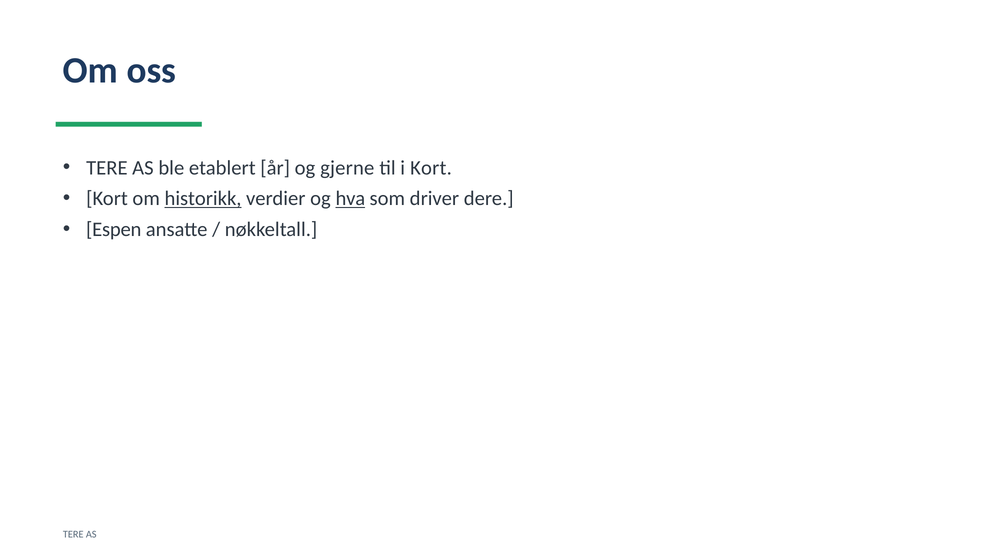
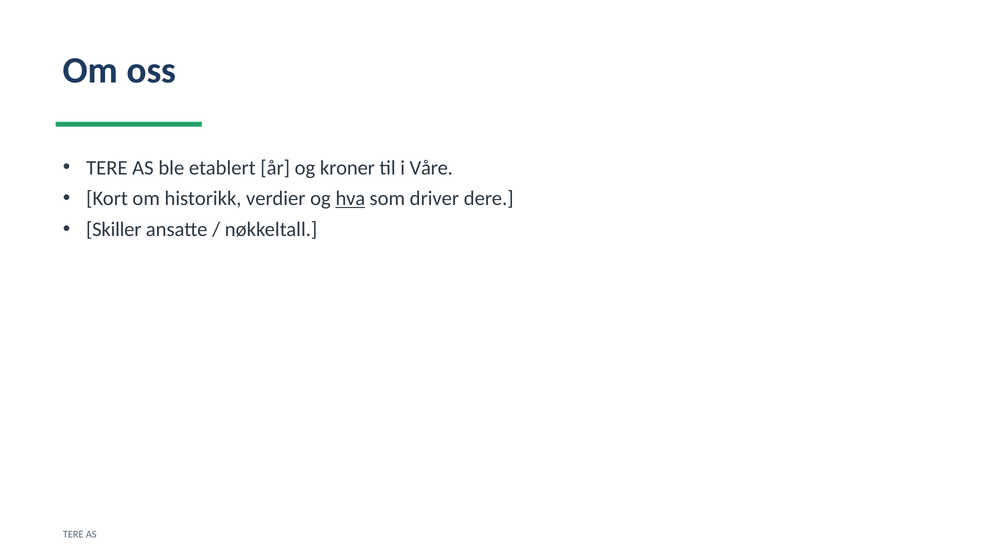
gjerne: gjerne -> kroner (347, 168)
i Kort: Kort -> Våre (431, 168)
historikk underline: present -> none (203, 199)
Espen: Espen -> Skiller (114, 230)
